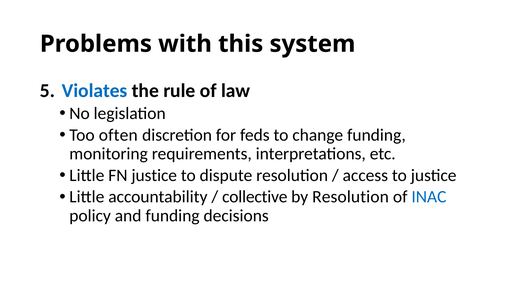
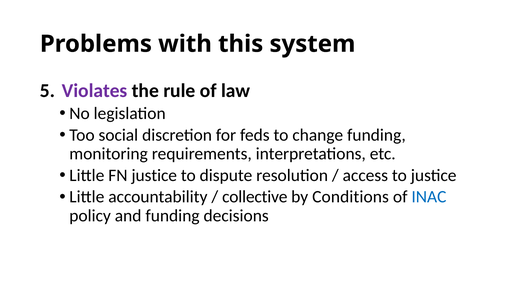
Violates colour: blue -> purple (95, 91)
often: often -> social (118, 135)
by Resolution: Resolution -> Conditions (351, 197)
